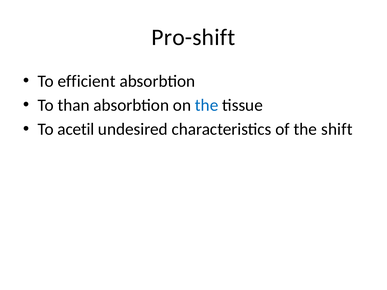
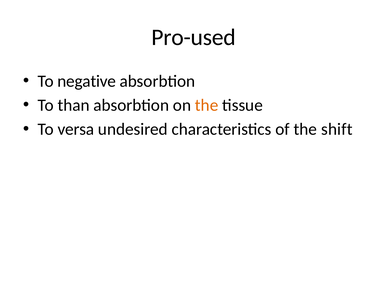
Pro-shift: Pro-shift -> Pro-used (194, 37)
efficient: efficient -> negative (87, 81)
the colour: blue -> orange (207, 105)
acetil: acetil -> versa (76, 129)
